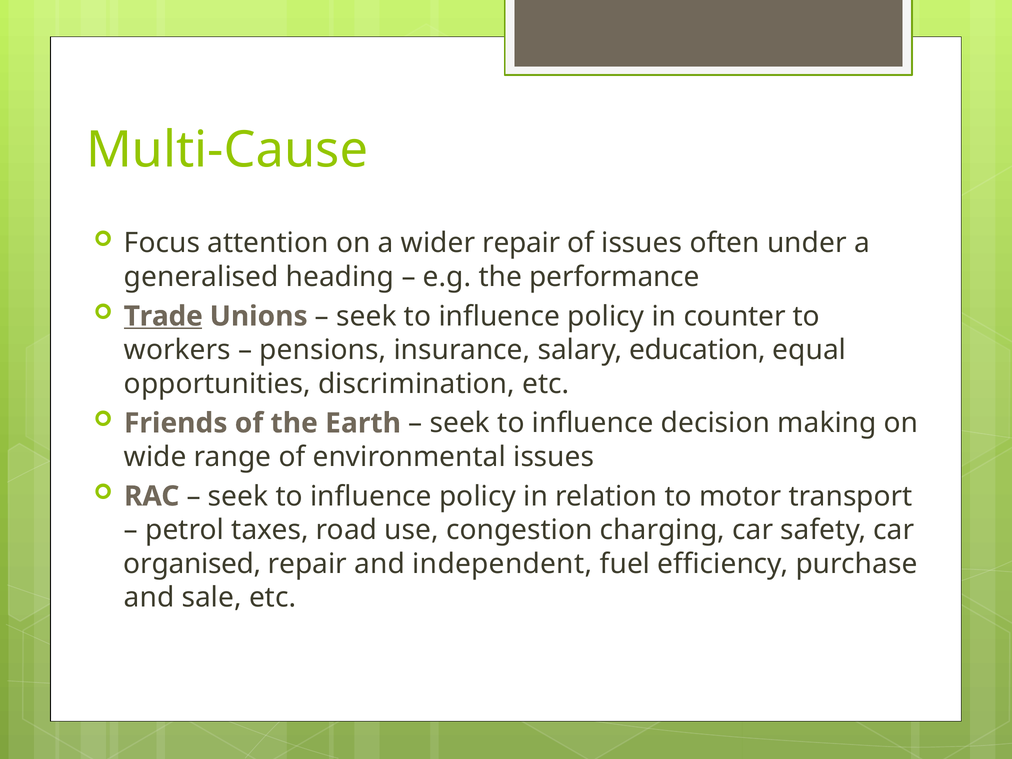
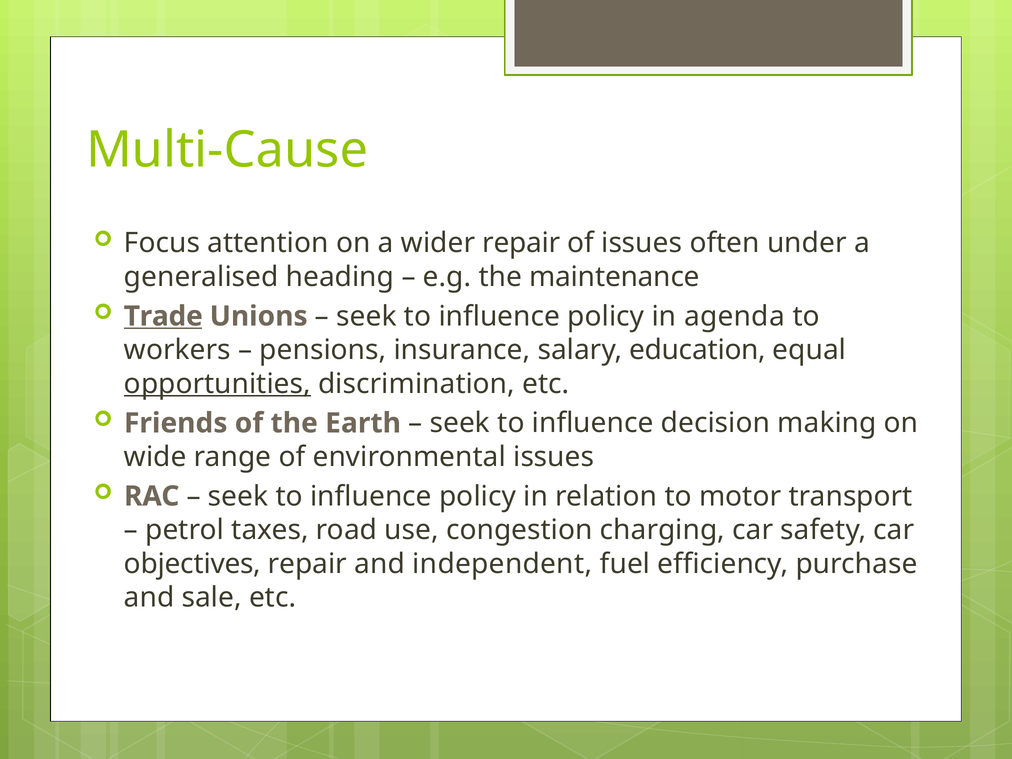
performance: performance -> maintenance (614, 277)
counter: counter -> agenda (734, 316)
opportunities underline: none -> present (217, 384)
organised: organised -> objectives (192, 564)
